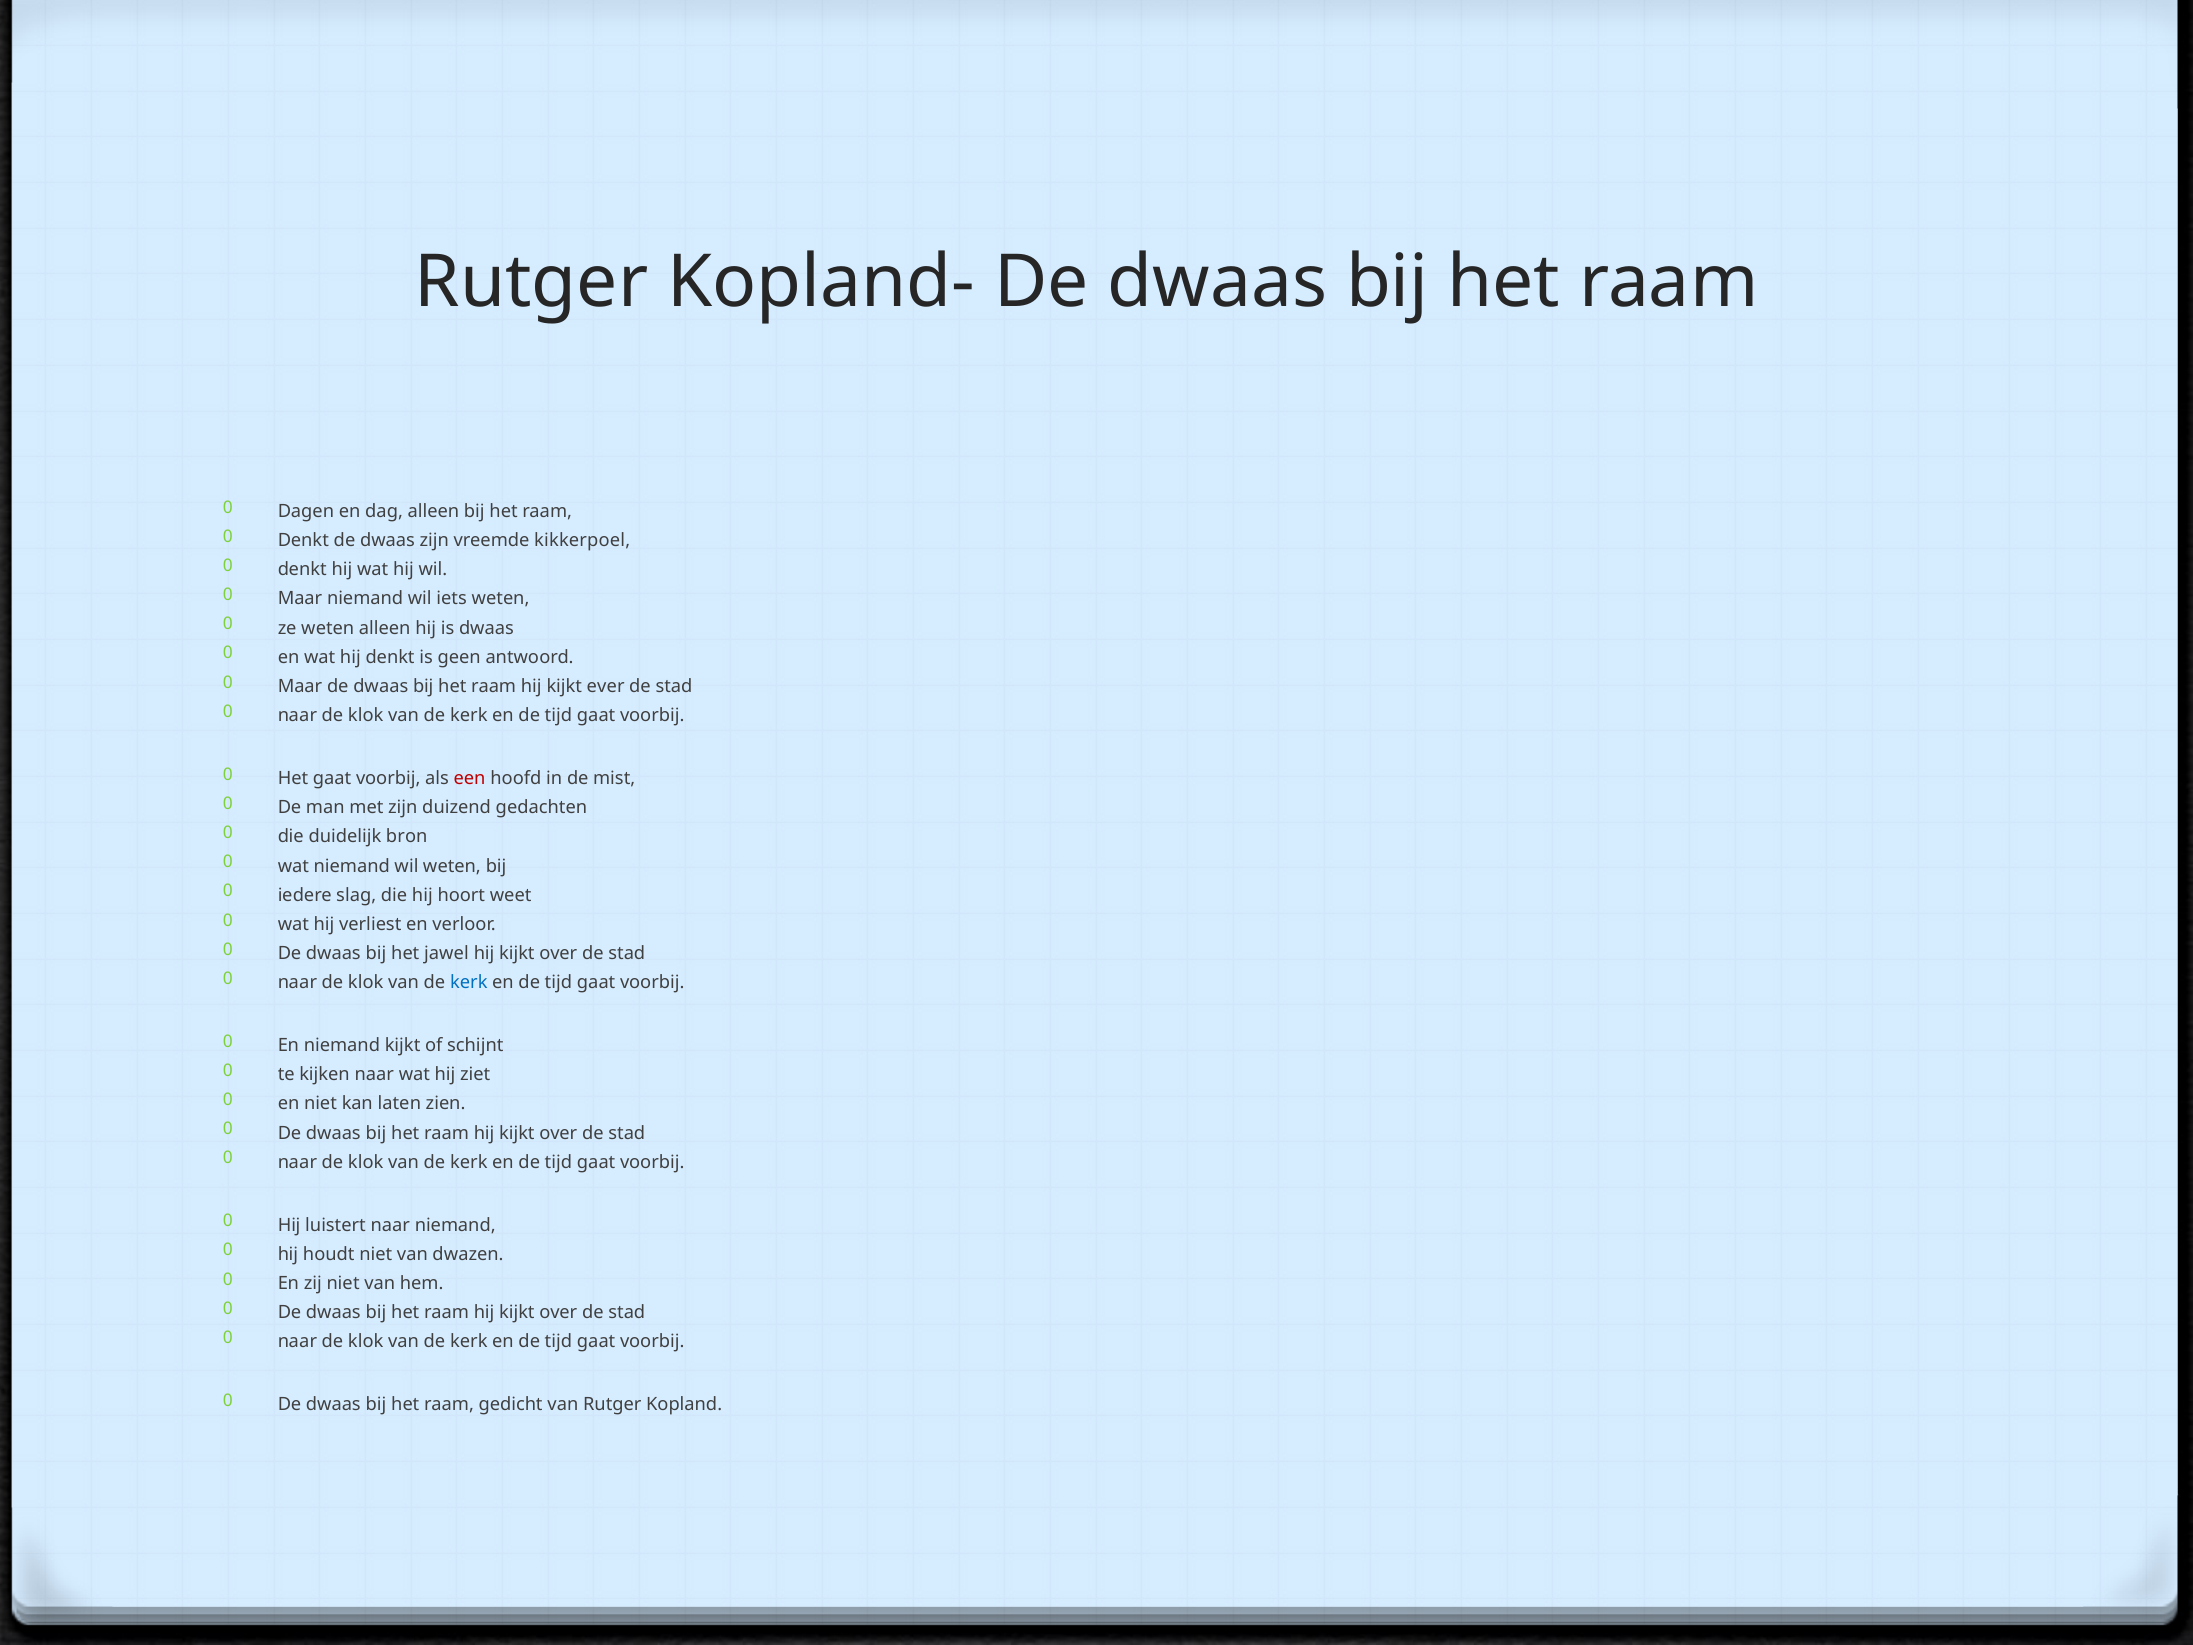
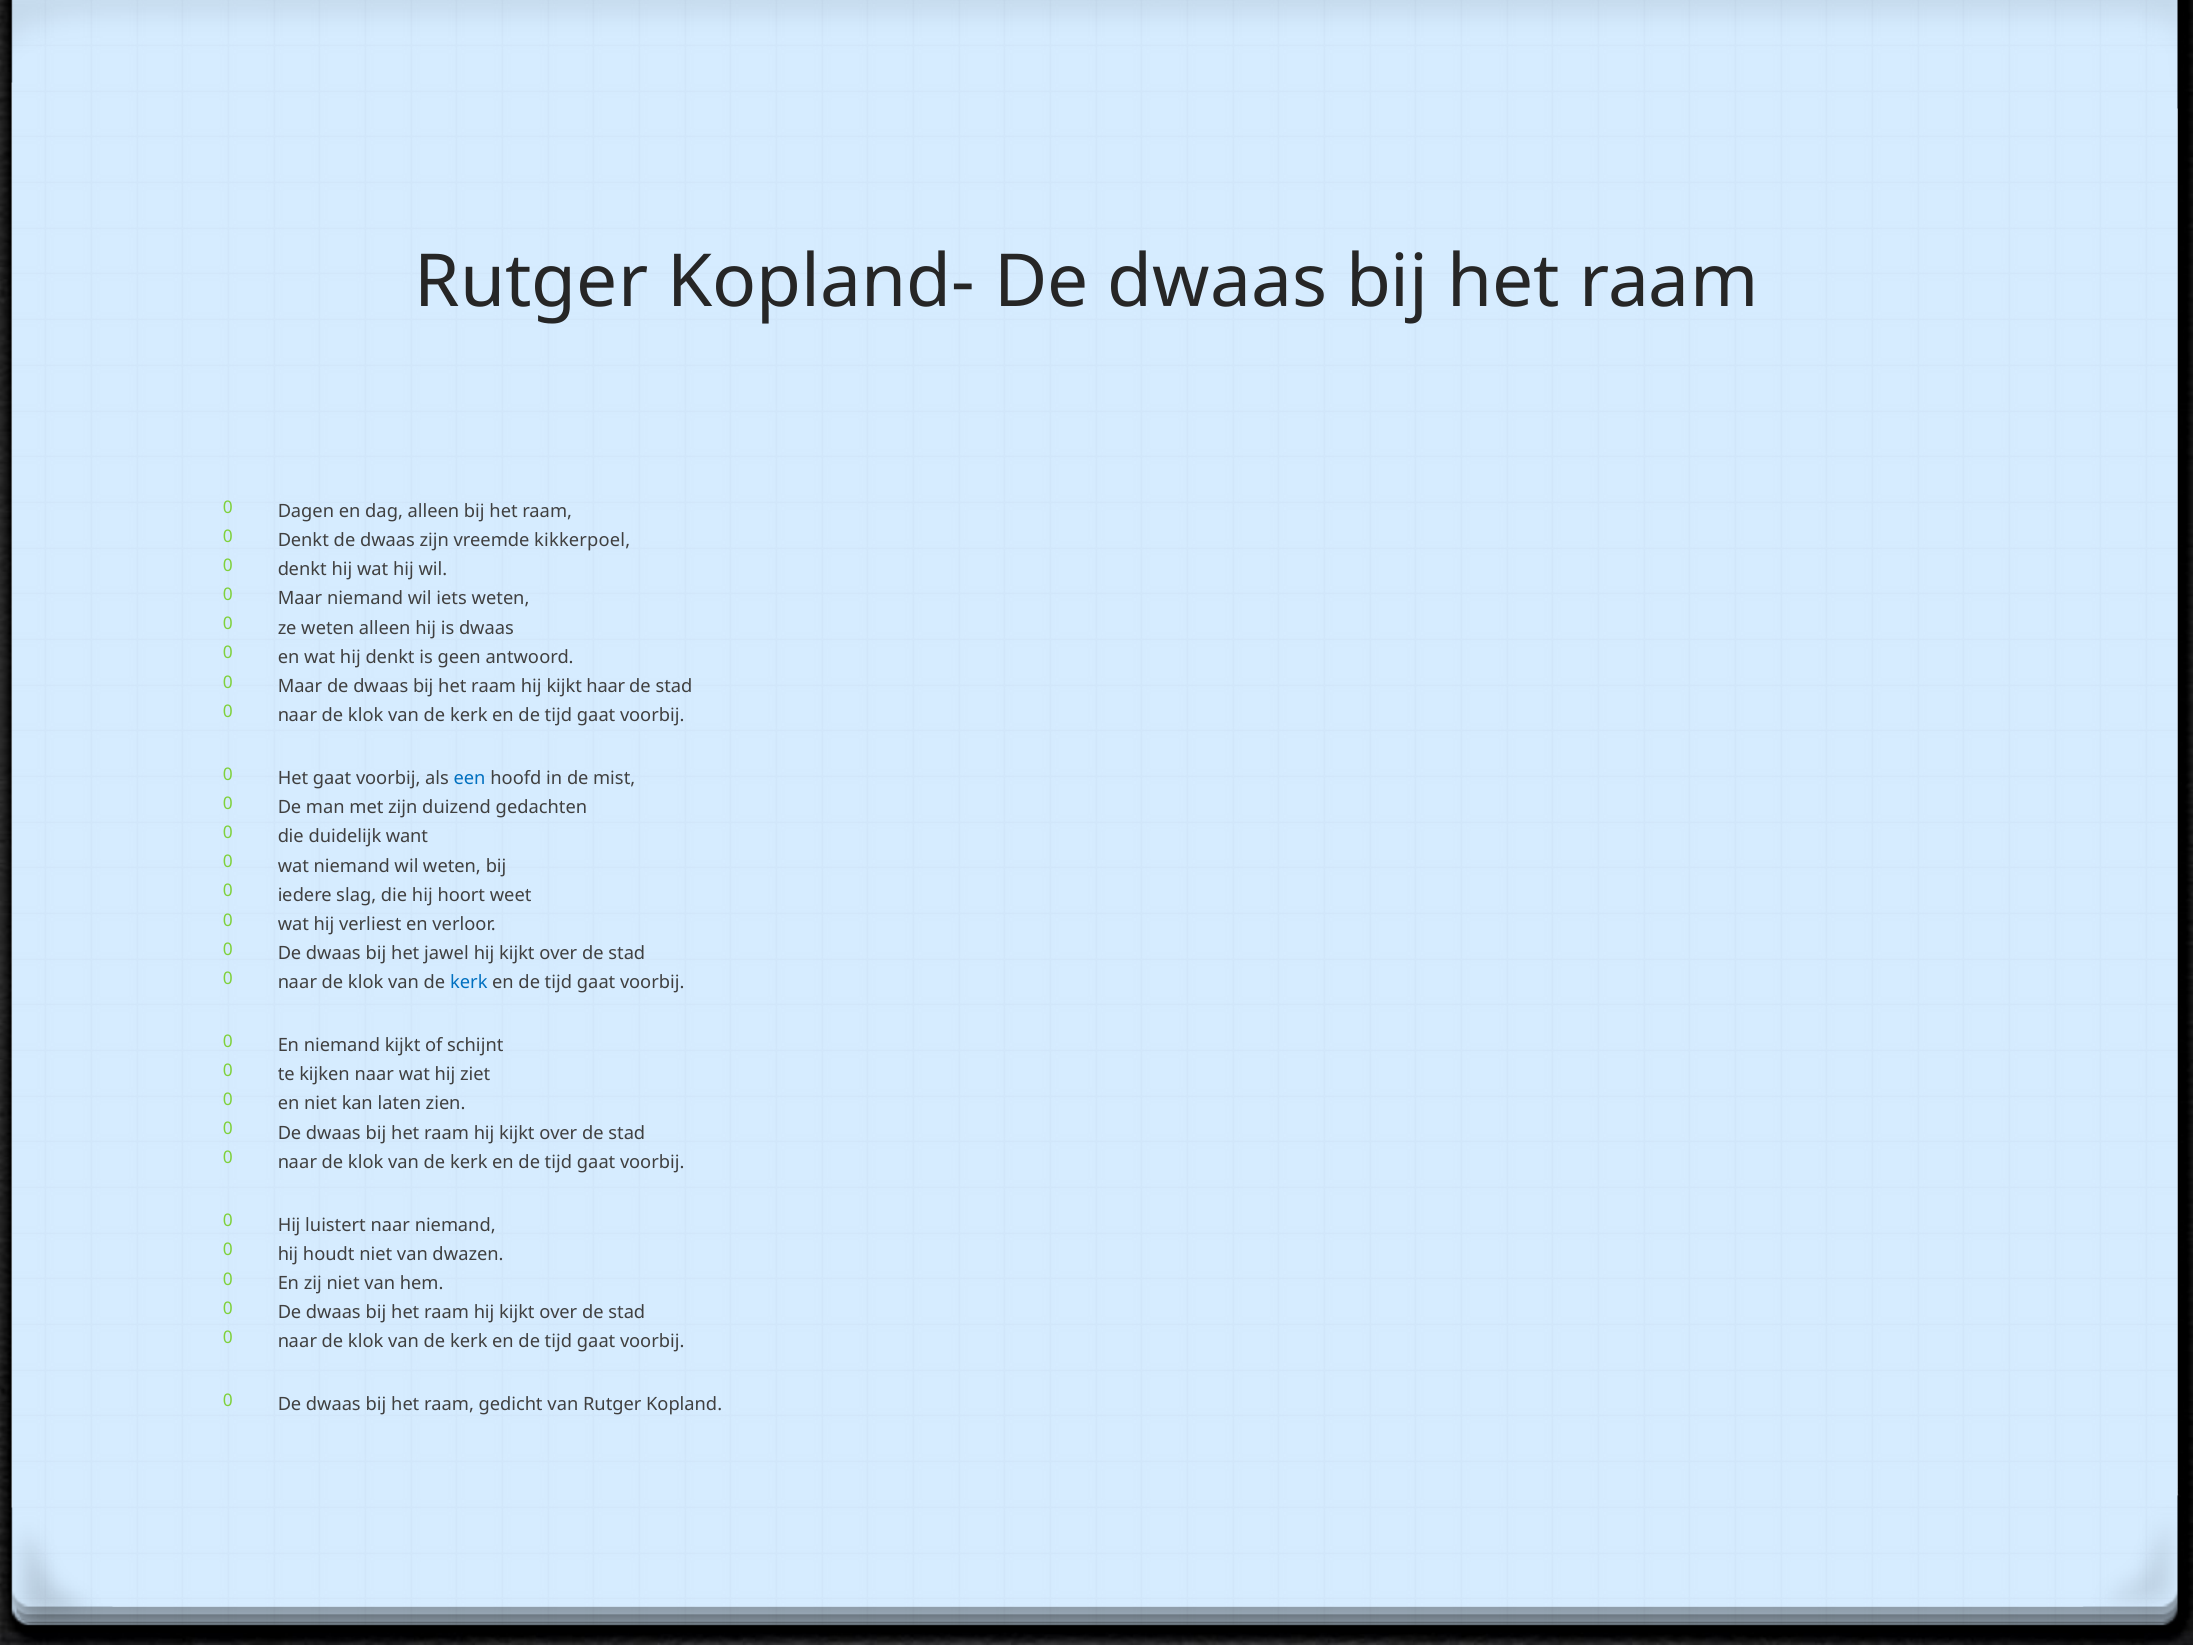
ever: ever -> haar (606, 686)
een colour: red -> blue (470, 778)
bron: bron -> want (407, 837)
